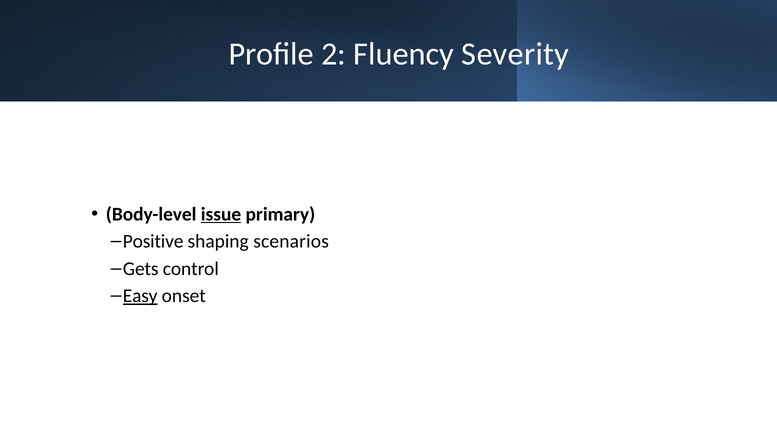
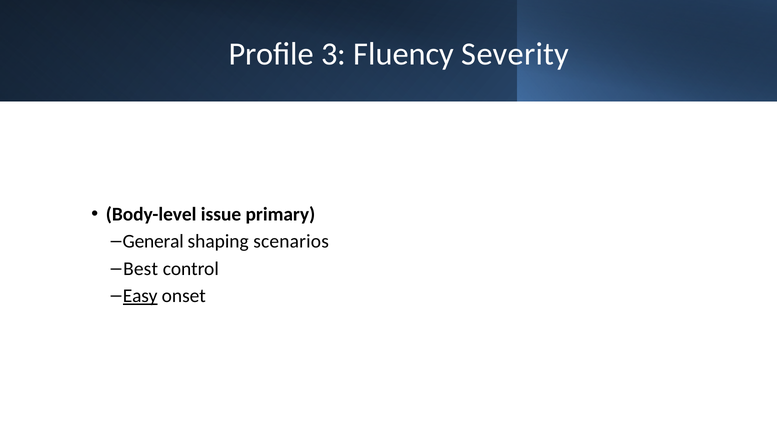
2: 2 -> 3 (334, 54)
issue underline: present -> none (221, 214)
Positive: Positive -> General (153, 242)
Gets: Gets -> Best (141, 269)
